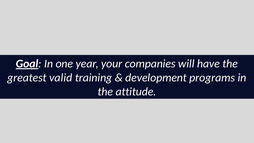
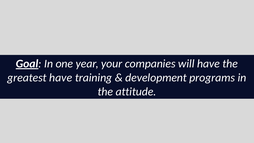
greatest valid: valid -> have (61, 78)
